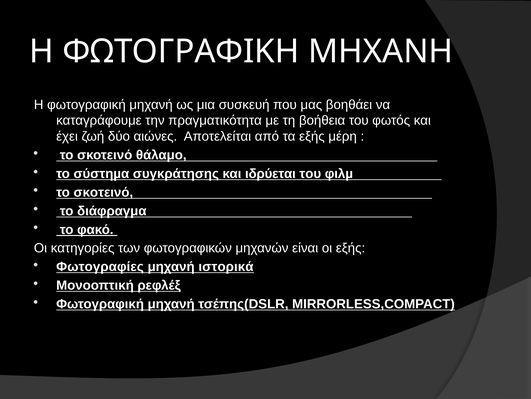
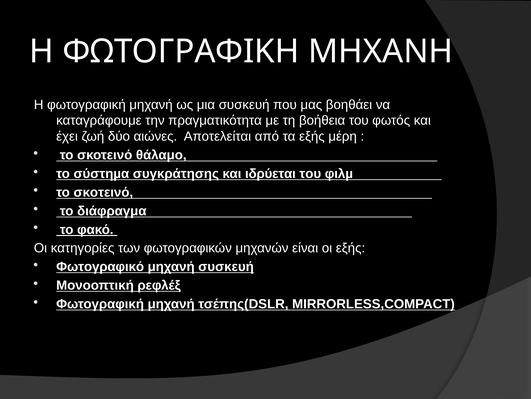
Φωτογραφίες: Φωτογραφίες -> Φωτογραφικό (100, 266)
μηχανή ιστορικά: ιστορικά -> συσκευή (226, 266)
